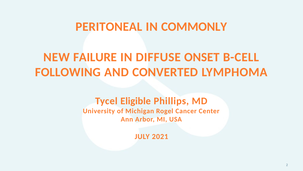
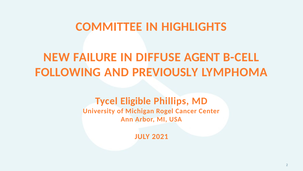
PERITONEAL: PERITONEAL -> COMMITTEE (109, 27)
COMMONLY: COMMONLY -> HIGHLIGHTS (194, 27)
ONSET: ONSET -> AGENT (202, 57)
CONVERTED: CONVERTED -> PREVIOUSLY (165, 72)
